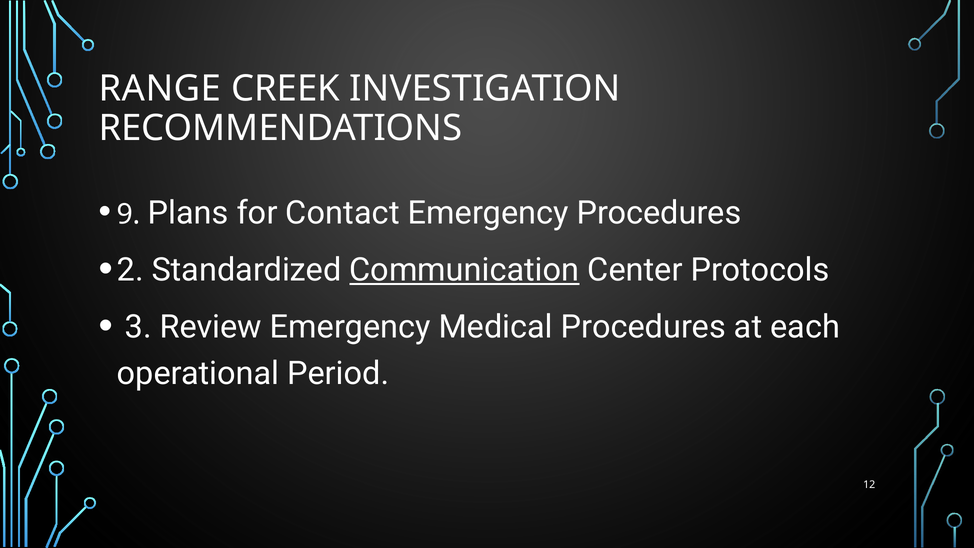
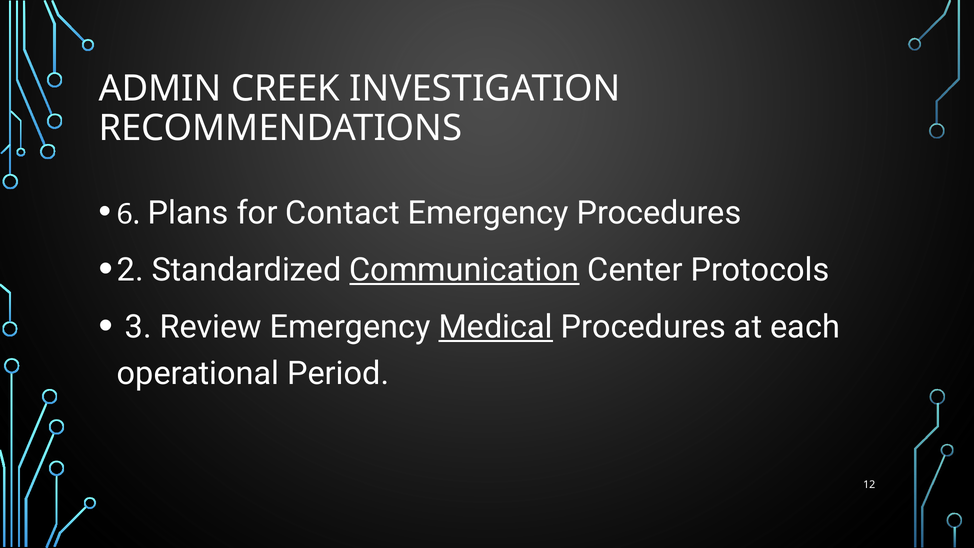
RANGE: RANGE -> ADMIN (160, 88)
9: 9 -> 6 (129, 214)
Medical underline: none -> present (496, 327)
